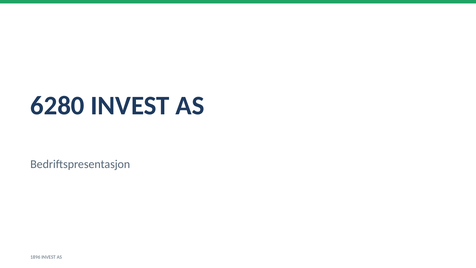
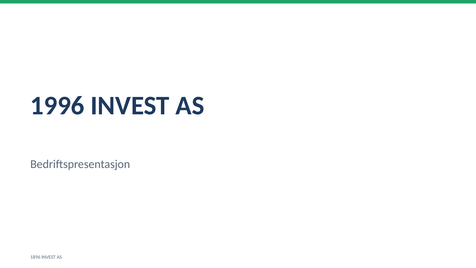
6280: 6280 -> 1996 (57, 106)
